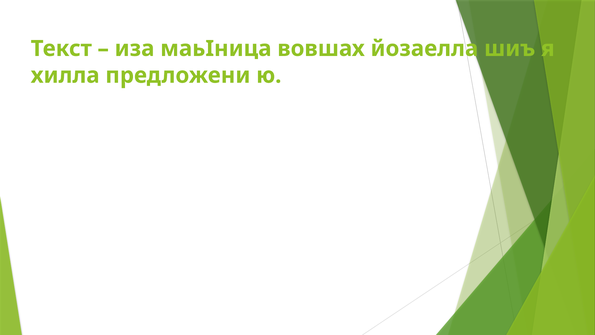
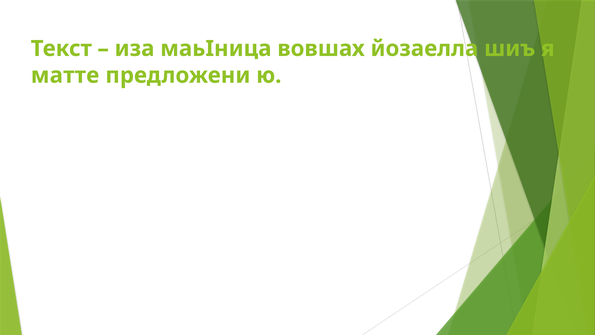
хилла: хилла -> матте (65, 75)
